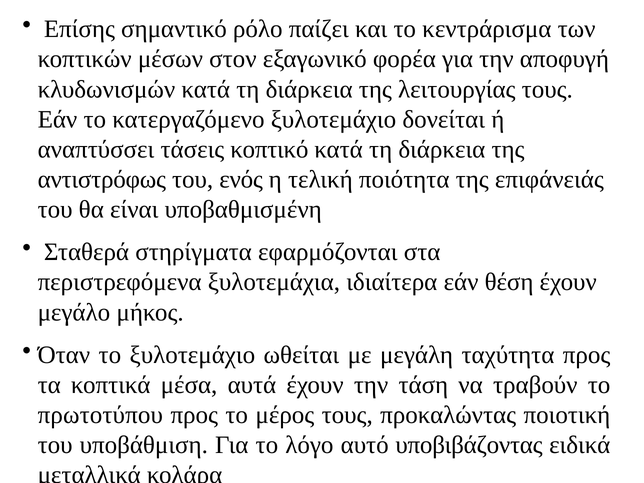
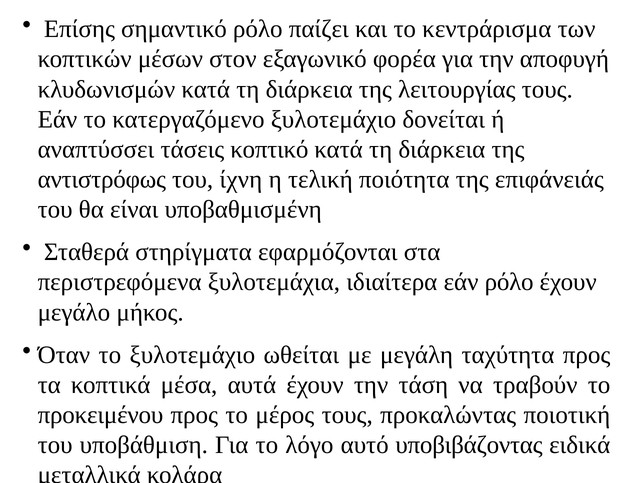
ενός: ενός -> ίχνη (241, 179)
εάν θέση: θέση -> ρόλο (509, 282)
πρωτοτύπου: πρωτοτύπου -> προκειμένου (100, 415)
